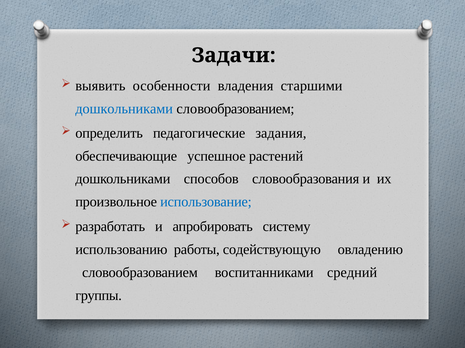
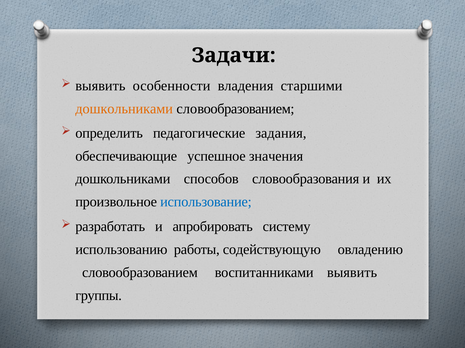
дошкольниками colour: blue -> orange (124, 109)
растений: растений -> значения (276, 156)
воспитанниками средний: средний -> выявить (352, 273)
